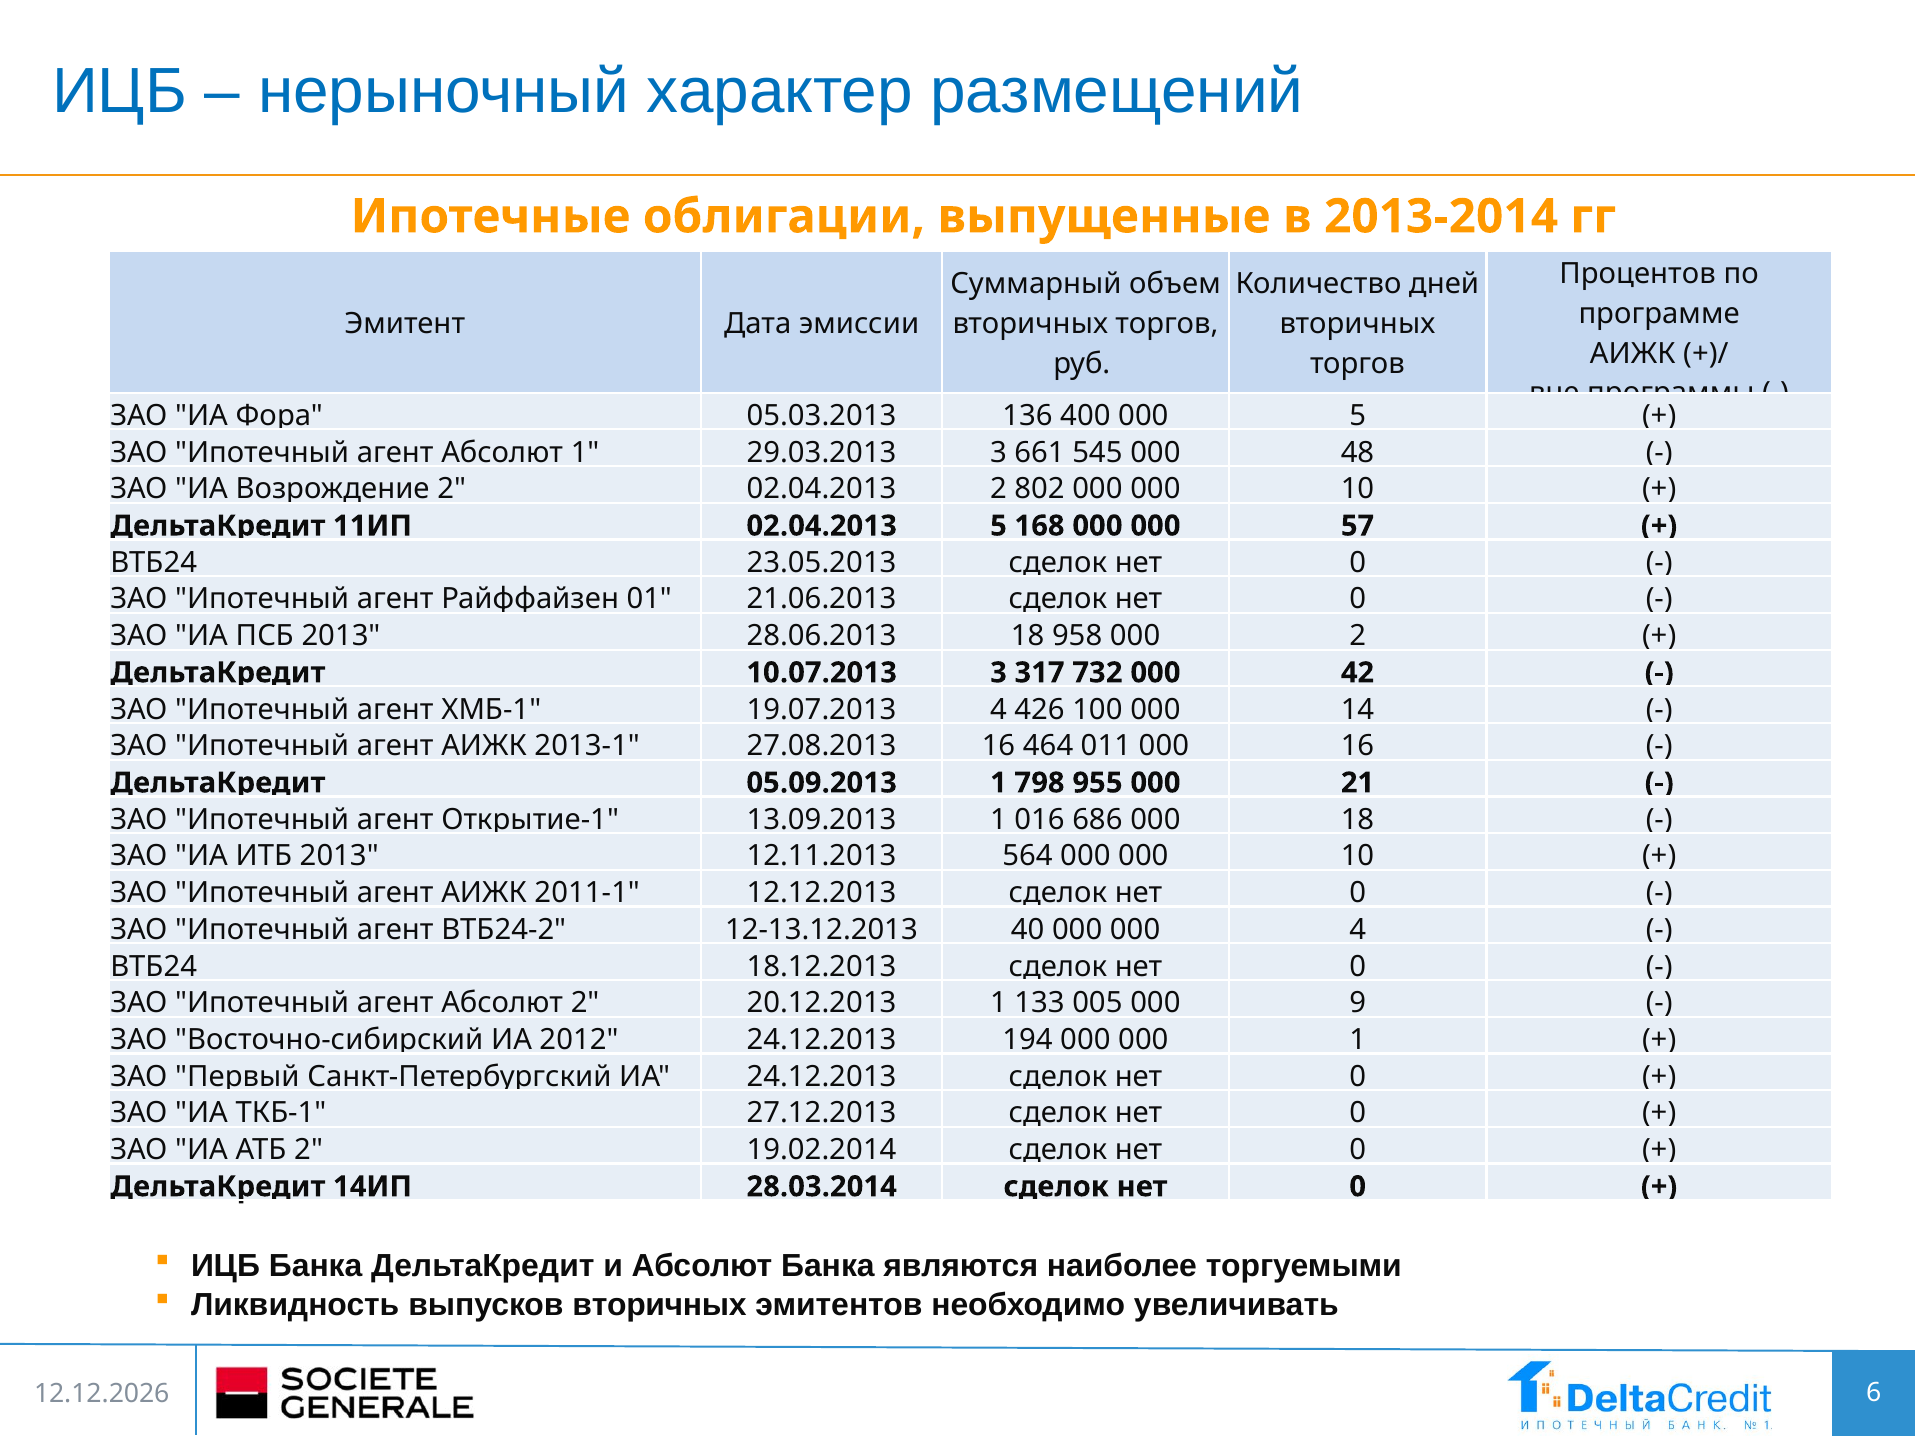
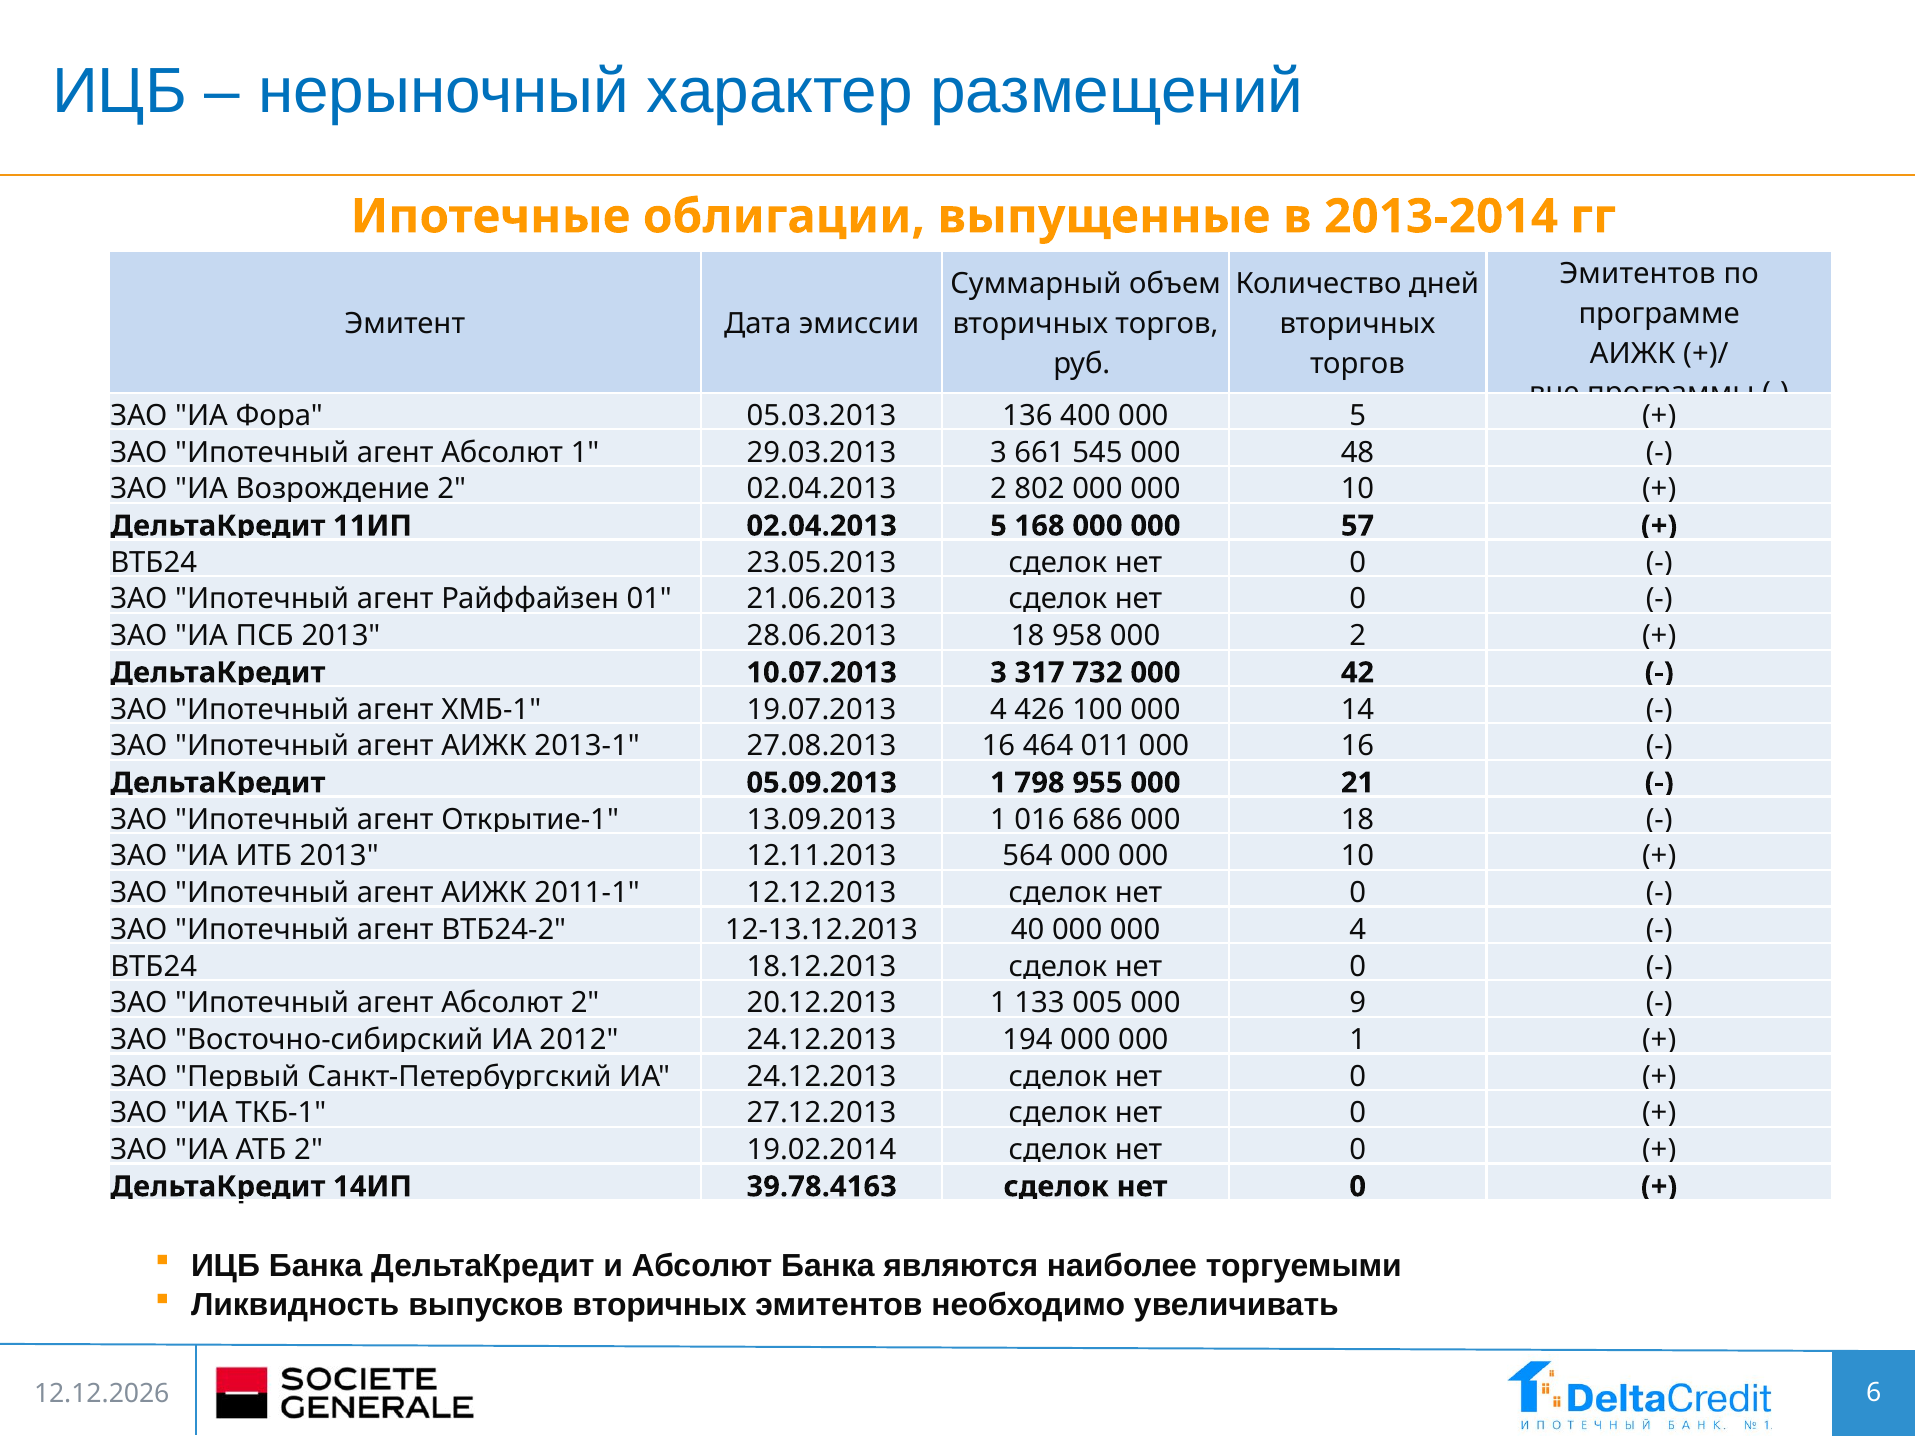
Процентов: Процентов -> Эмитентов (1637, 274)
28.03.2014: 28.03.2014 -> 39.78.4163 (822, 1187)
